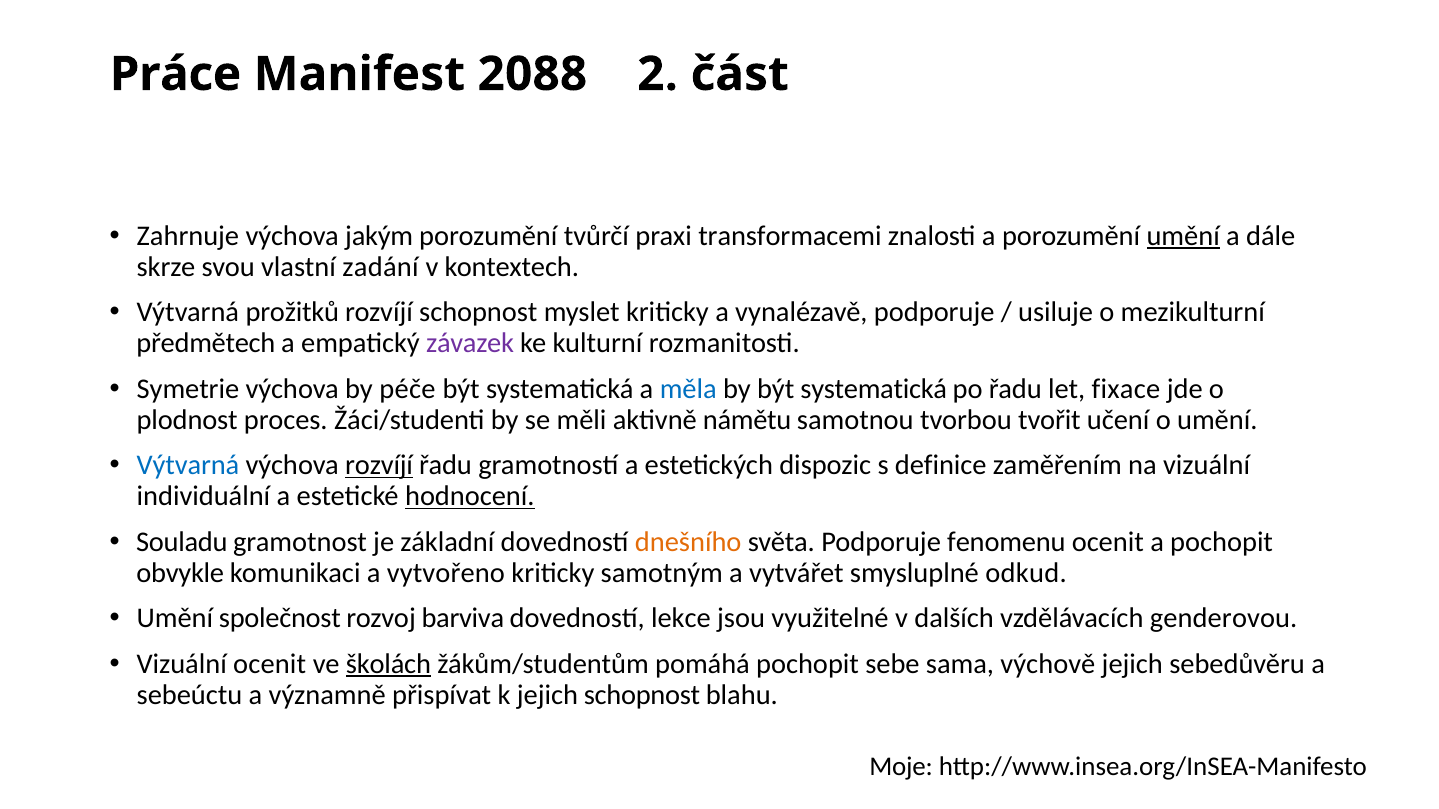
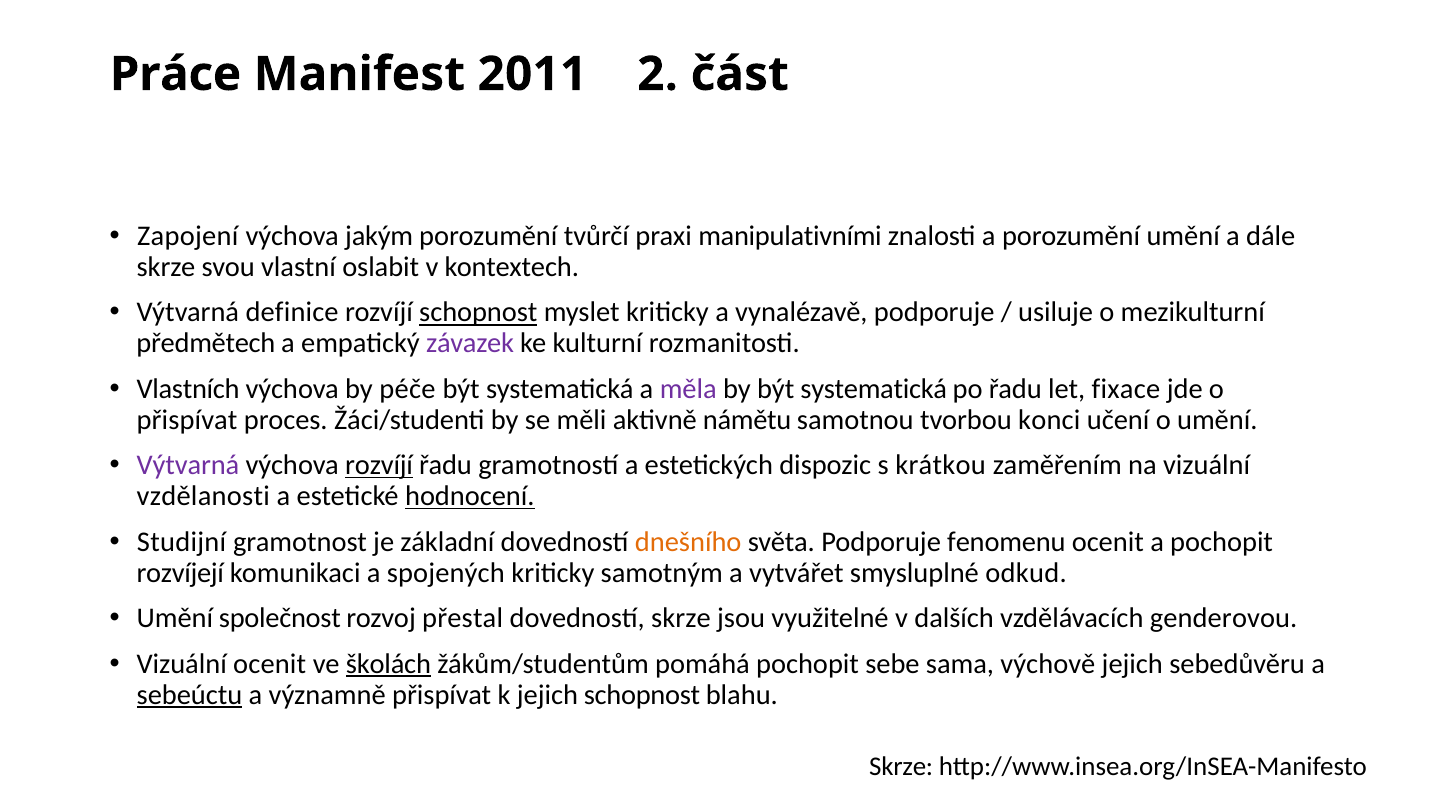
2088: 2088 -> 2011 (532, 74)
Zahrnuje: Zahrnuje -> Zapojení (188, 236)
transformacemi: transformacemi -> manipulativními (790, 236)
umění underline: present -> none (1183, 236)
zadání: zadání -> oslabit (381, 267)
prožitků: prožitků -> definice (292, 313)
schopnost underline: none -> present (478, 313)
Symetrie: Symetrie -> Vlastních (188, 389)
měla colour: blue -> purple (688, 389)
plodnost: plodnost -> přispívat (187, 420)
tvořit: tvořit -> konci (1049, 420)
Výtvarná colour: blue -> purple (188, 466)
definice: definice -> krátkou (941, 466)
individuální: individuální -> vzdělanosti (203, 496)
Souladu: Souladu -> Studijní (182, 542)
obvykle: obvykle -> rozvíjejí (180, 573)
vytvořeno: vytvořeno -> spojených (446, 573)
barviva: barviva -> přestal (463, 619)
dovedností lekce: lekce -> skrze (681, 619)
sebeúctu underline: none -> present (189, 695)
Moje: Moje -> Skrze (901, 767)
